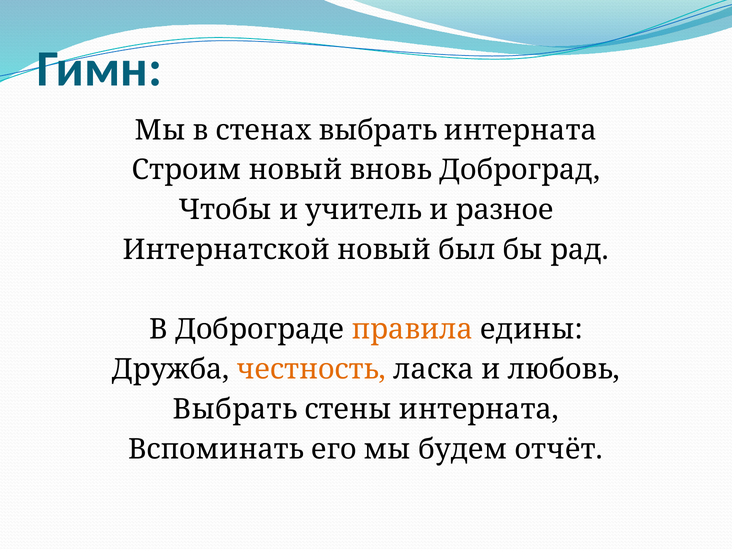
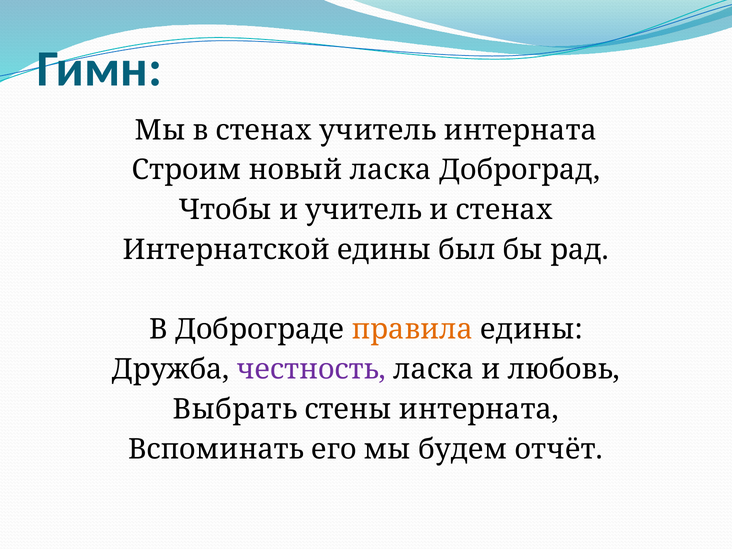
стенах выбрать: выбрать -> учитель (378, 130)
новый вновь: вновь -> ласка (391, 170)
и разное: разное -> стенах (504, 210)
Интернатской новый: новый -> едины (384, 250)
честность colour: orange -> purple (312, 369)
